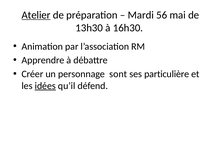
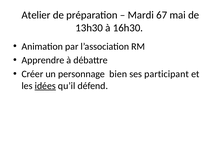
Atelier underline: present -> none (36, 15)
56: 56 -> 67 (162, 15)
sont: sont -> bien (118, 74)
particulière: particulière -> participant (167, 74)
